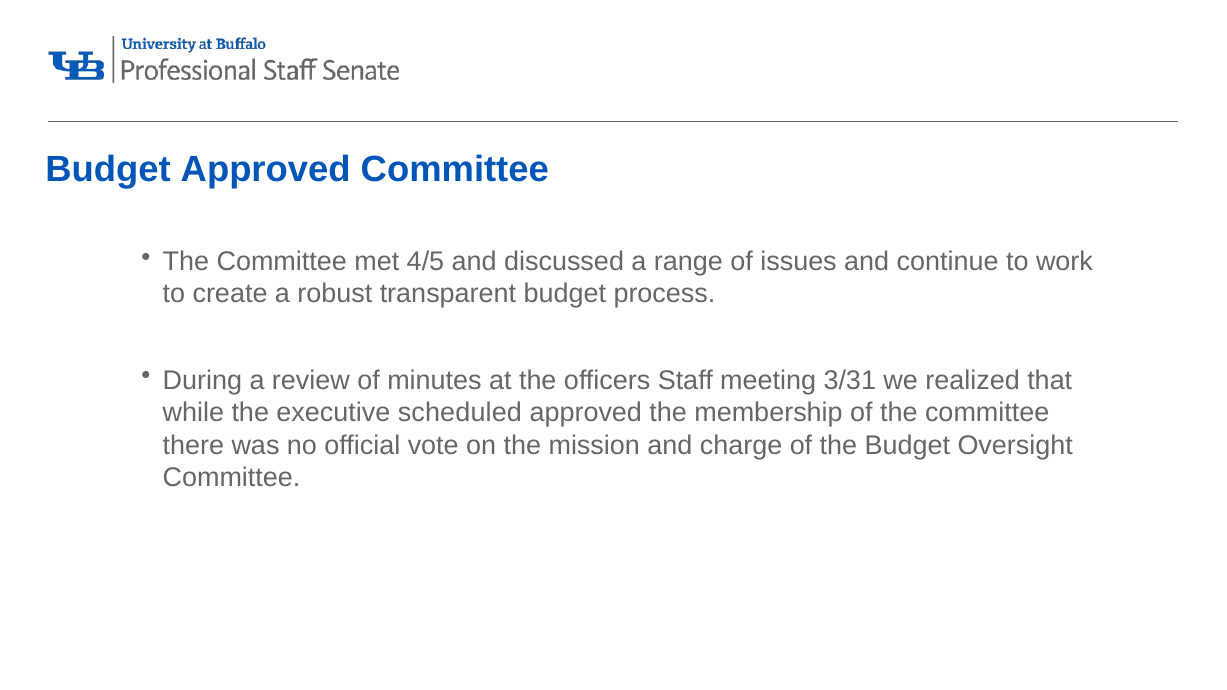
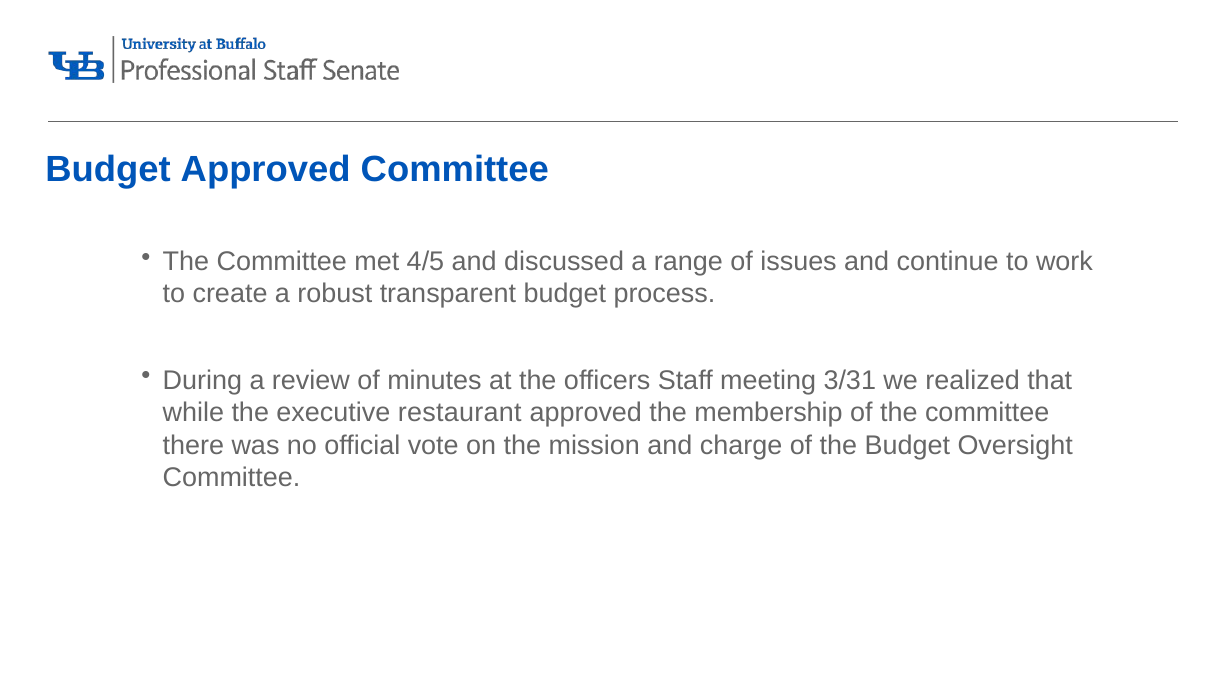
scheduled: scheduled -> restaurant (460, 413)
